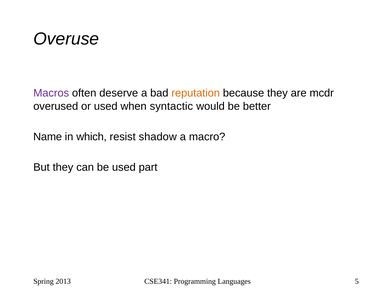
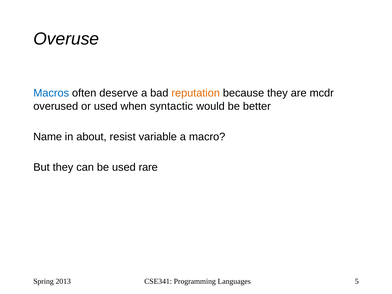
Macros colour: purple -> blue (51, 93)
which: which -> about (91, 137)
shadow: shadow -> variable (158, 137)
part: part -> rare (148, 167)
